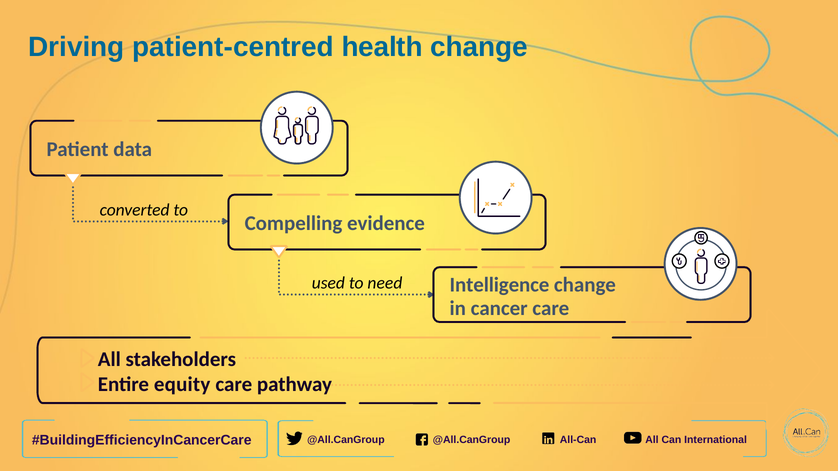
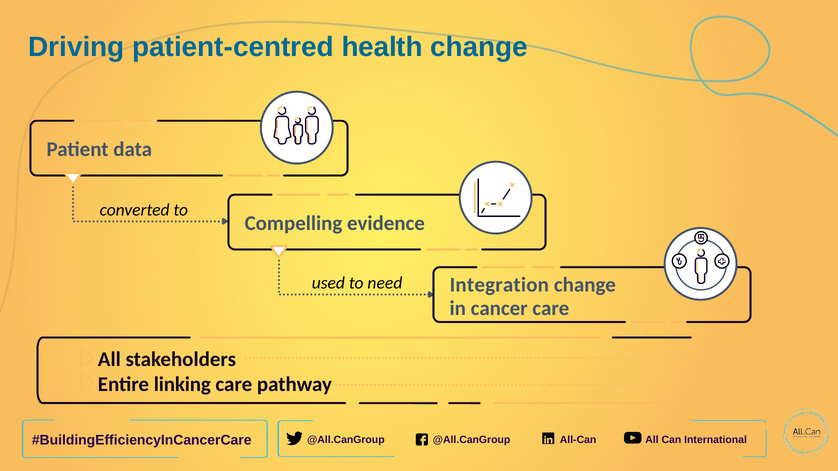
Intelligence: Intelligence -> Integration (499, 285)
equity: equity -> linking (182, 385)
